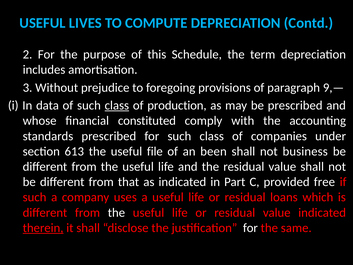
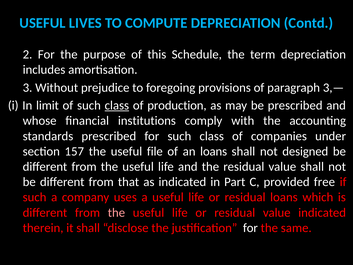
9,—: 9,— -> 3,— (333, 88)
data: data -> limit (47, 105)
constituted: constituted -> institutions (147, 121)
613: 613 -> 157 (74, 151)
an been: been -> loans (214, 151)
business: business -> designed (305, 151)
the colour: white -> pink (116, 212)
therein underline: present -> none (43, 228)
